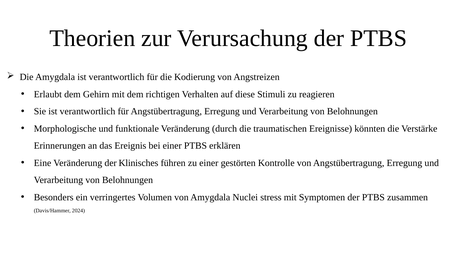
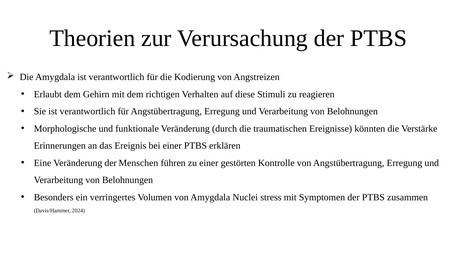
Klinisches: Klinisches -> Menschen (138, 163)
